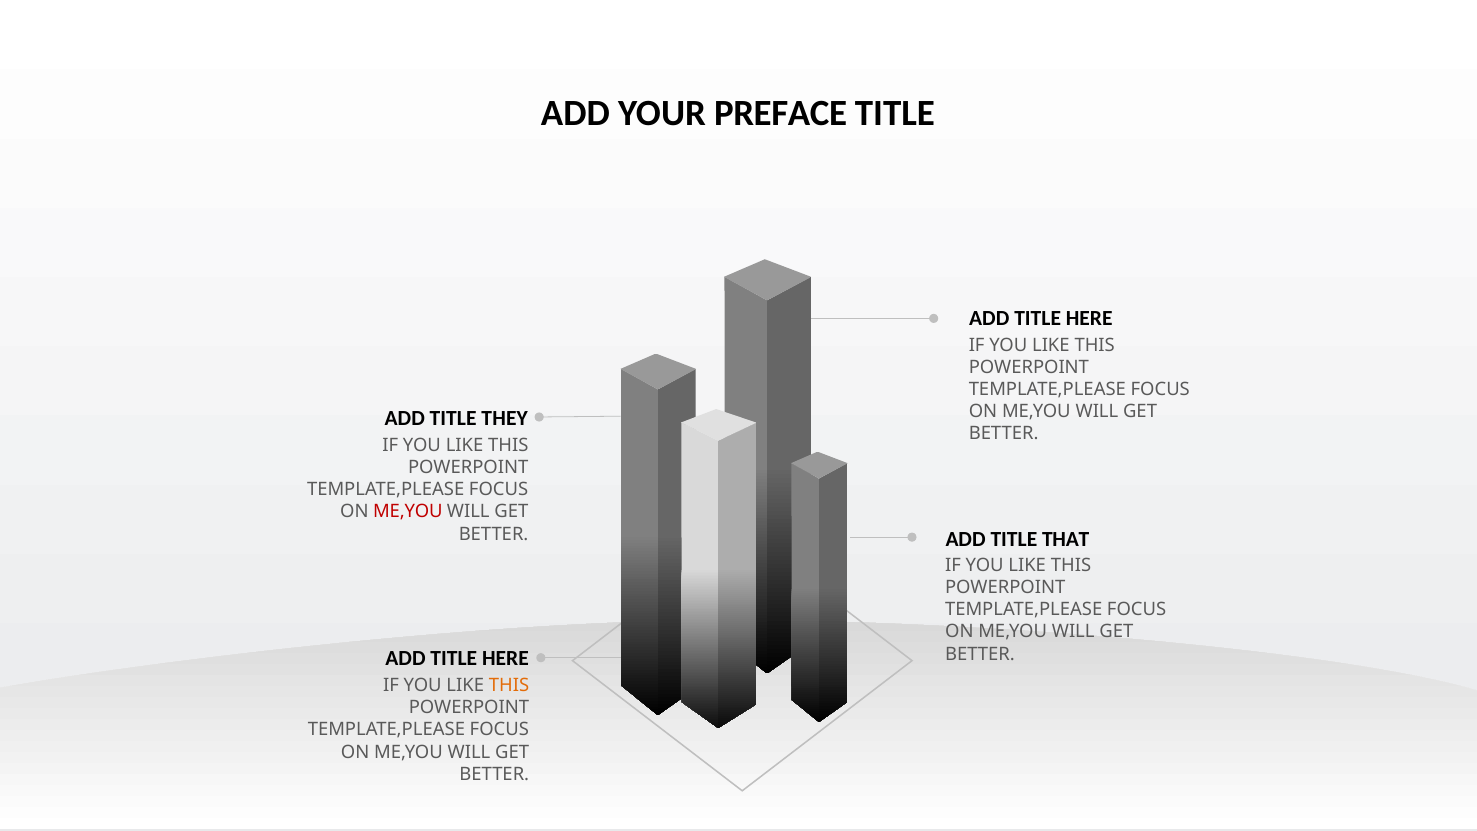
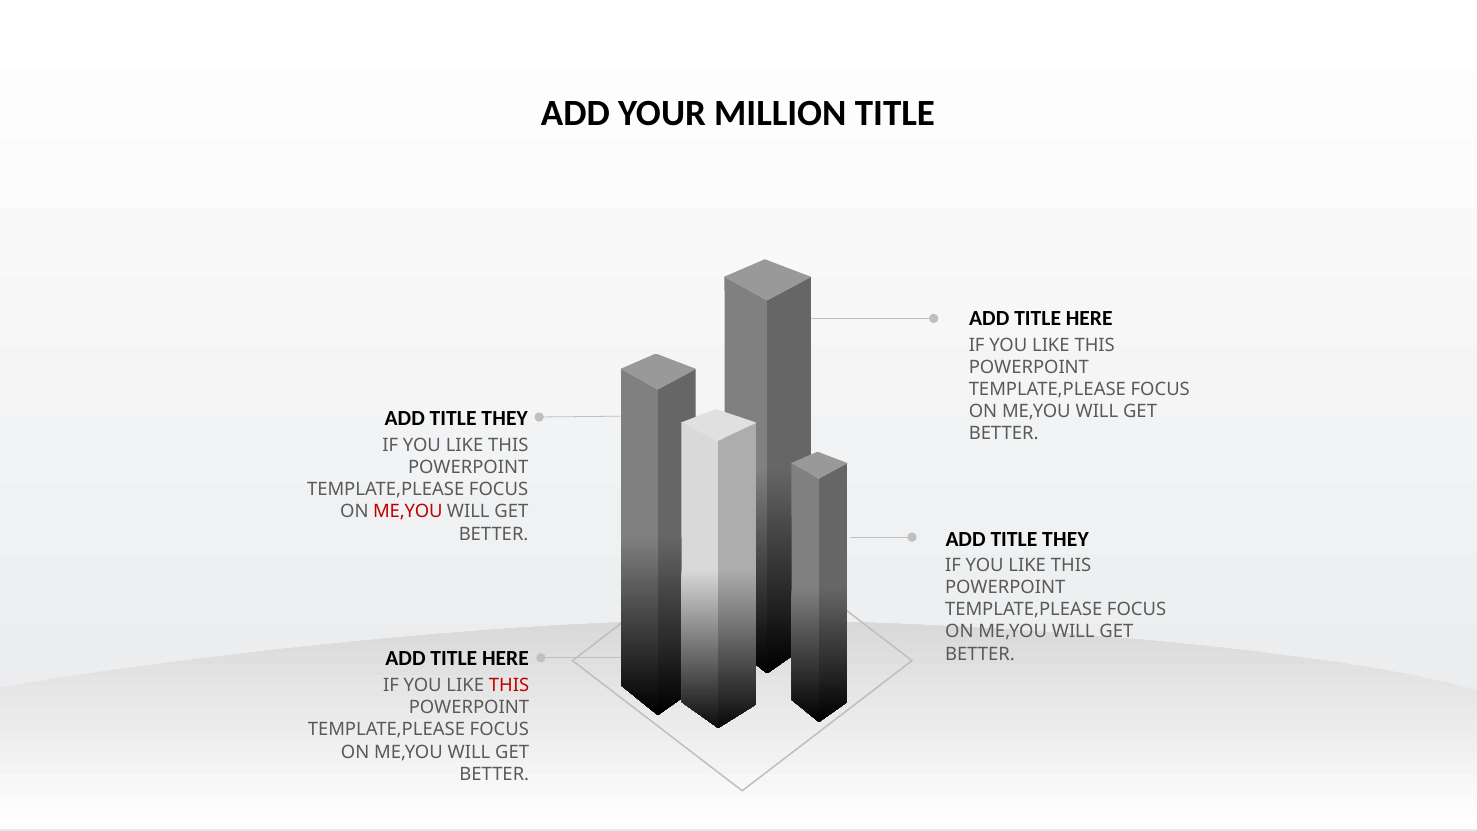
PREFACE: PREFACE -> MILLION (780, 114)
THAT: THAT -> THEY (1065, 539)
THIS colour: orange -> red (509, 685)
